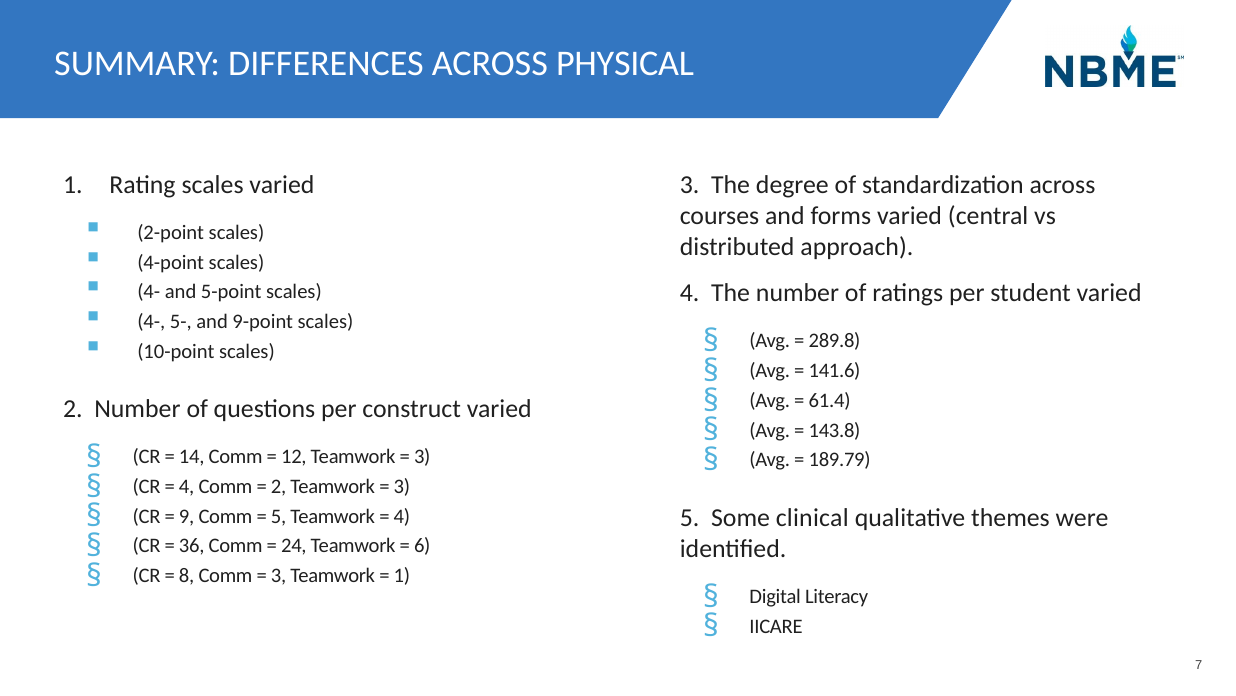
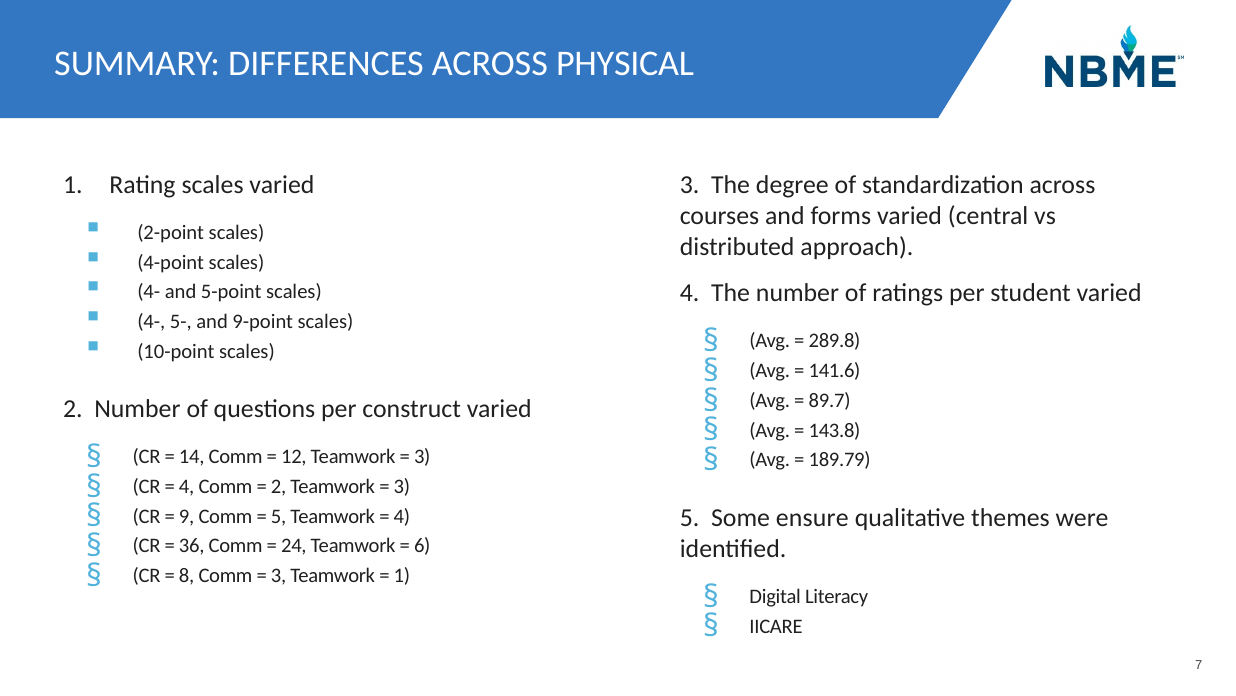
61.4: 61.4 -> 89.7 (830, 401)
clinical: clinical -> ensure (812, 518)
